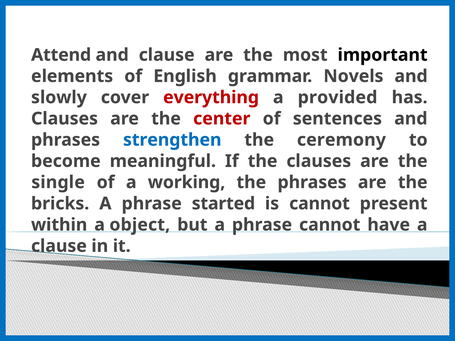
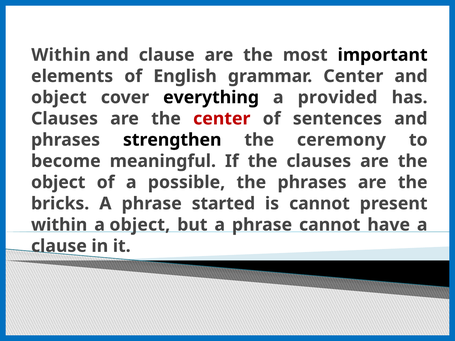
Attend: Attend -> Within (61, 55)
grammar Novels: Novels -> Center (353, 76)
slowly: slowly -> object (59, 97)
everything colour: red -> black (211, 97)
strengthen colour: blue -> black (172, 140)
single: single -> object (58, 182)
working: working -> possible (187, 182)
